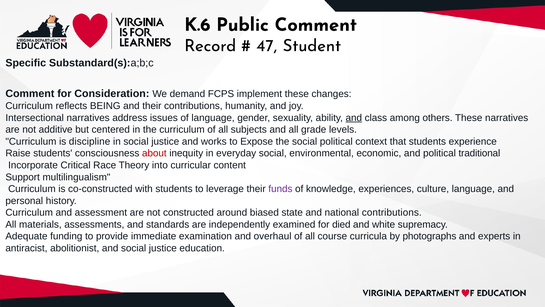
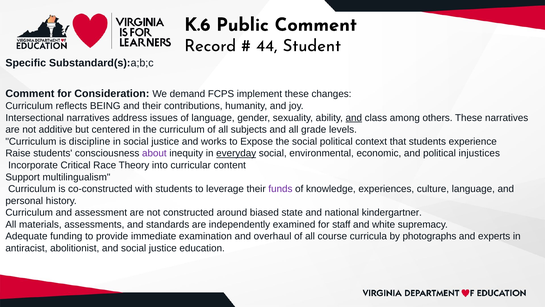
47: 47 -> 44 (267, 46)
about colour: red -> purple (154, 153)
everyday underline: none -> present (236, 153)
traditional: traditional -> injustices (479, 153)
national contributions: contributions -> kindergartner (392, 212)
died: died -> staff (341, 224)
